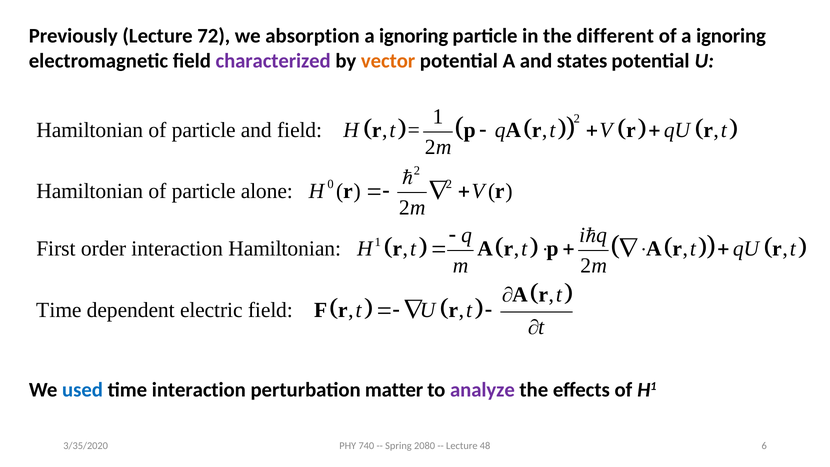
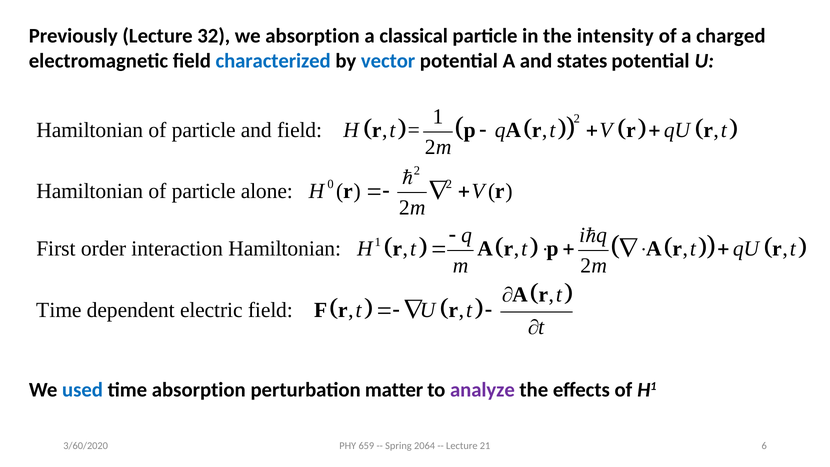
72: 72 -> 32 (214, 36)
ignoring: ignoring -> classical (414, 36)
different: different -> intensity (615, 36)
of a ignoring: ignoring -> charged (731, 36)
characterized colour: purple -> blue (273, 61)
vector colour: orange -> blue (388, 61)
time interaction: interaction -> absorption (199, 390)
740: 740 -> 659 (366, 446)
2080: 2080 -> 2064 (425, 446)
48: 48 -> 21 (485, 446)
3/35/2020: 3/35/2020 -> 3/60/2020 (86, 446)
